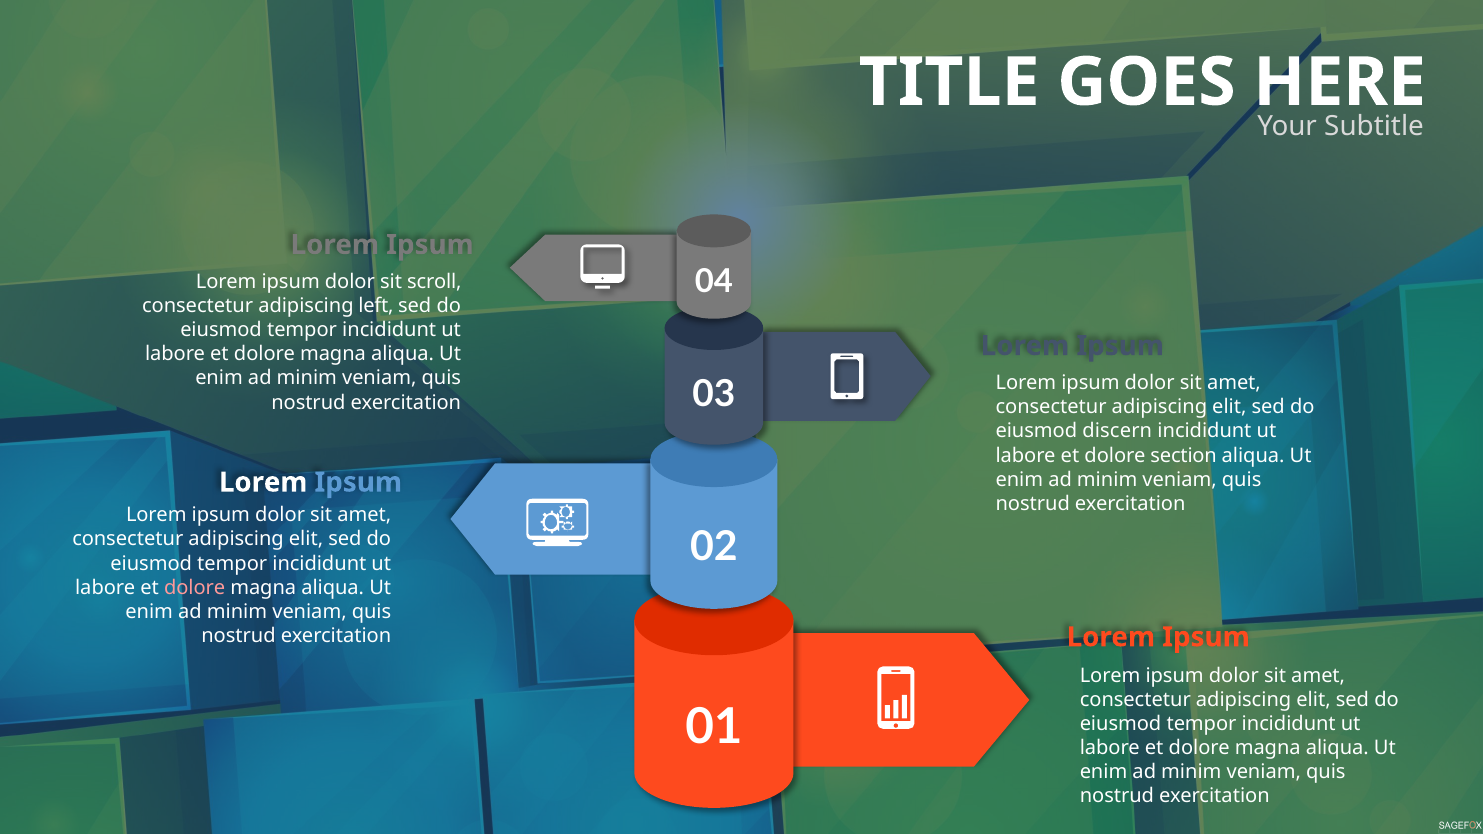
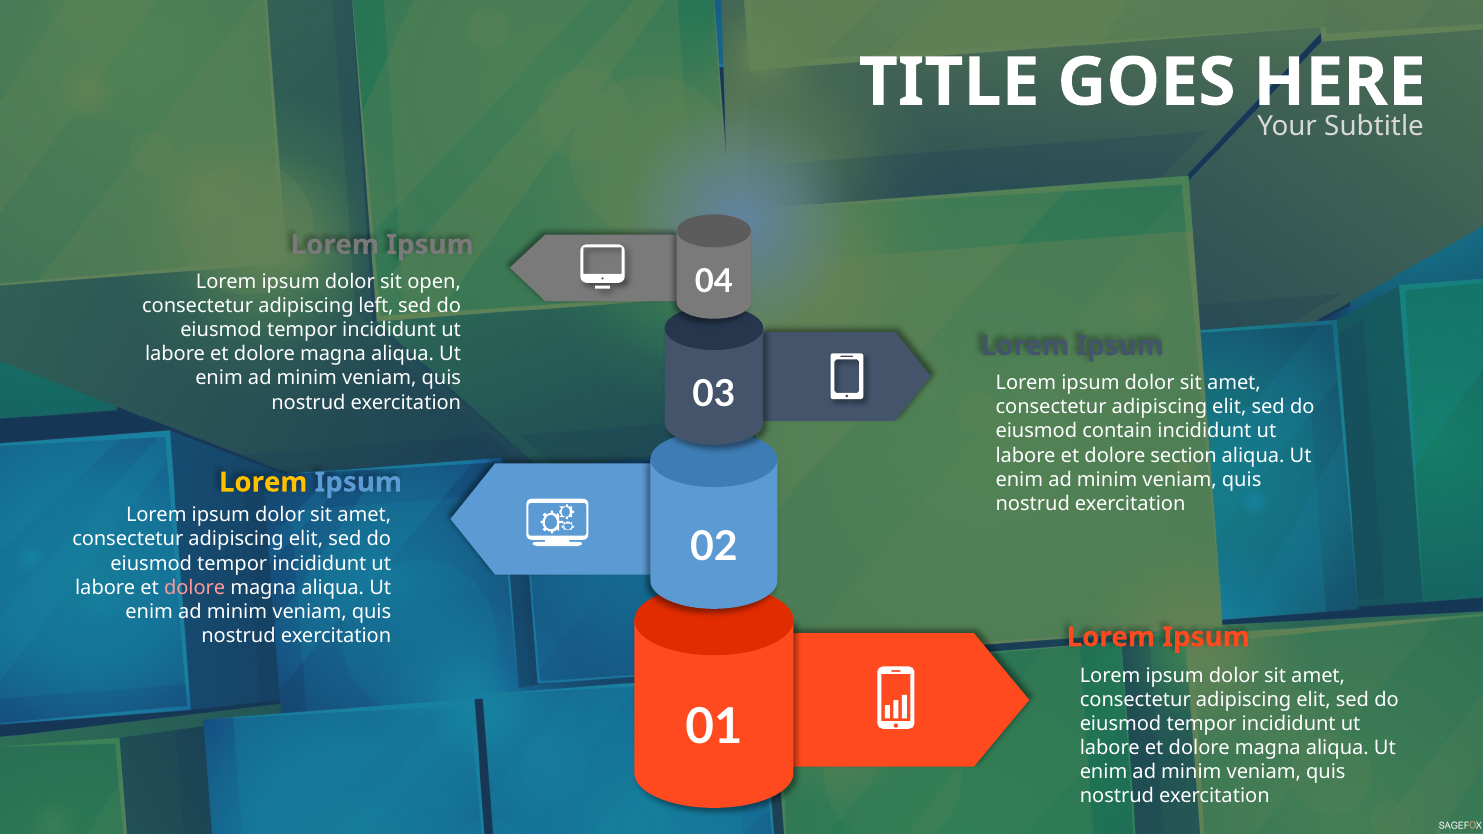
scroll: scroll -> open (434, 282)
discern: discern -> contain (1117, 431)
Lorem colour: white -> yellow (263, 482)
